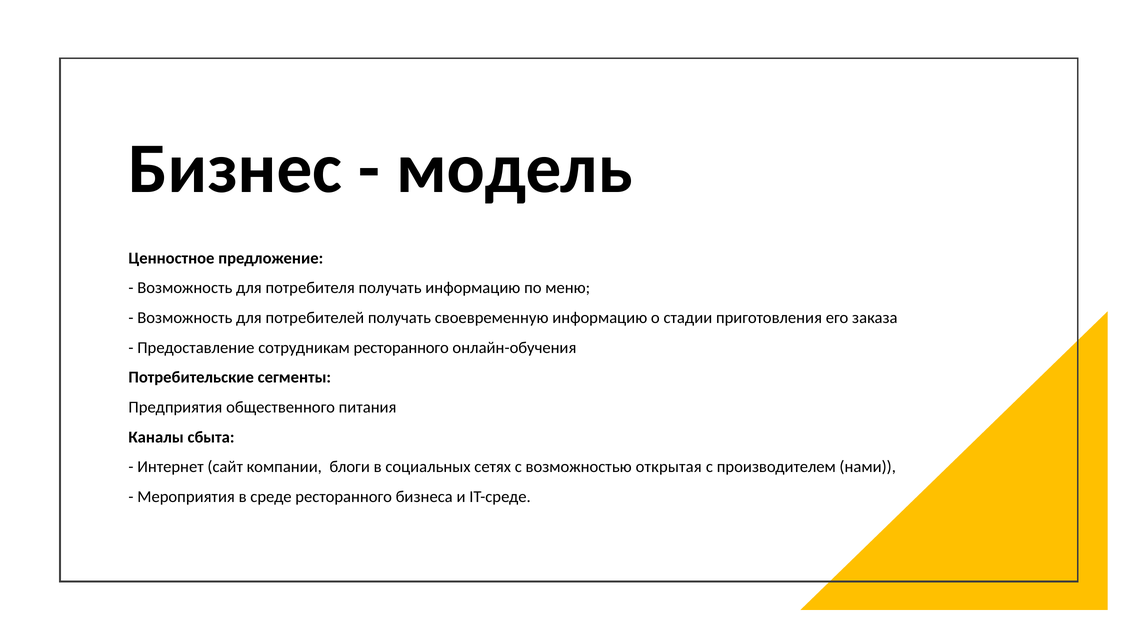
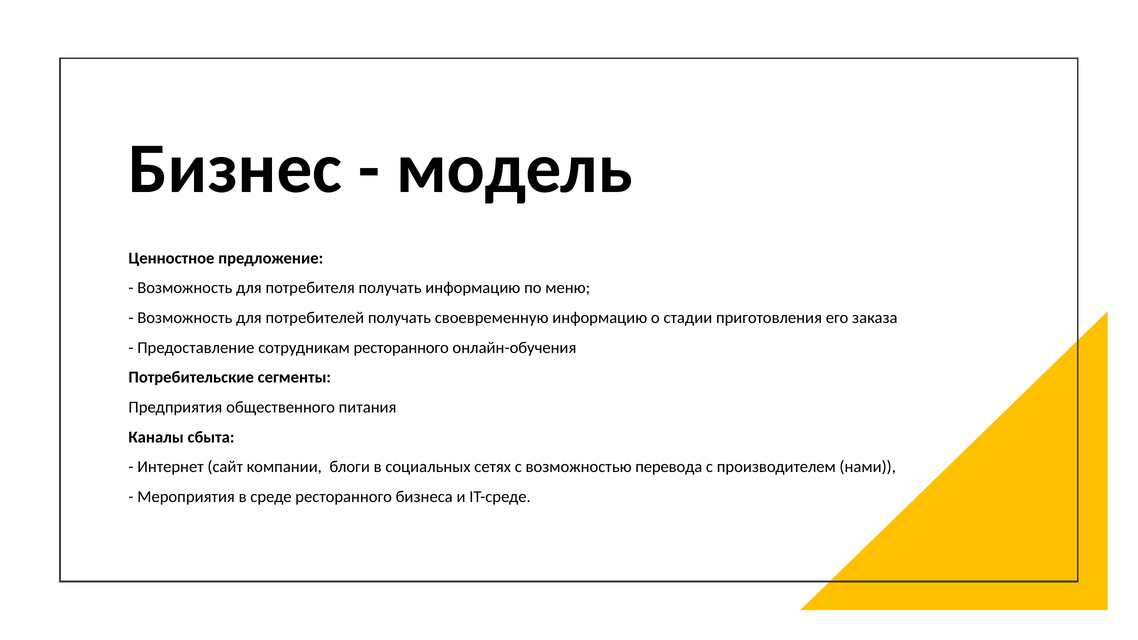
открытая: открытая -> перевода (669, 467)
